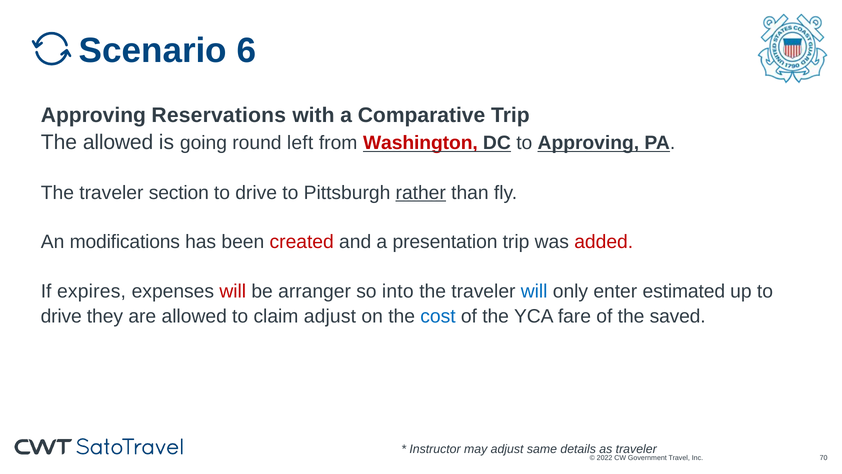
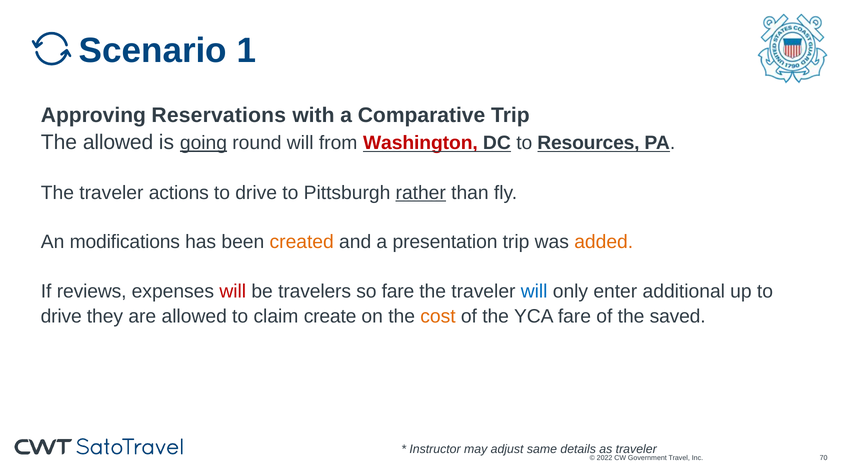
6: 6 -> 1 (246, 50)
going underline: none -> present (203, 143)
round left: left -> will (300, 143)
to Approving: Approving -> Resources (588, 143)
section: section -> actions (179, 193)
created colour: red -> orange (302, 242)
added colour: red -> orange (604, 242)
expires: expires -> reviews (92, 291)
arranger: arranger -> travelers (315, 291)
so into: into -> fare (398, 291)
estimated: estimated -> additional (684, 291)
claim adjust: adjust -> create (330, 316)
cost colour: blue -> orange (438, 316)
